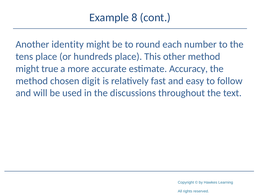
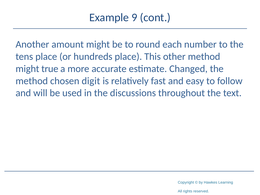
8: 8 -> 9 (134, 17)
identity: identity -> amount (68, 44)
Accuracy: Accuracy -> Changed (188, 69)
